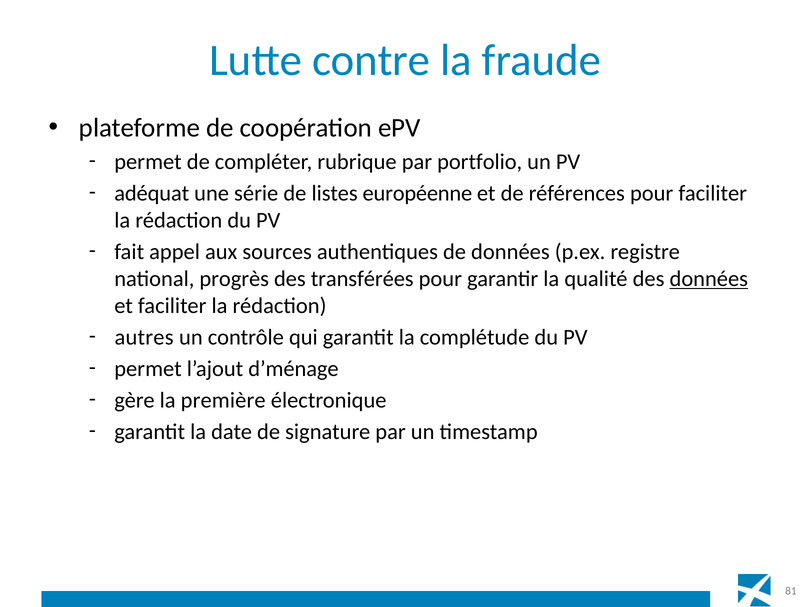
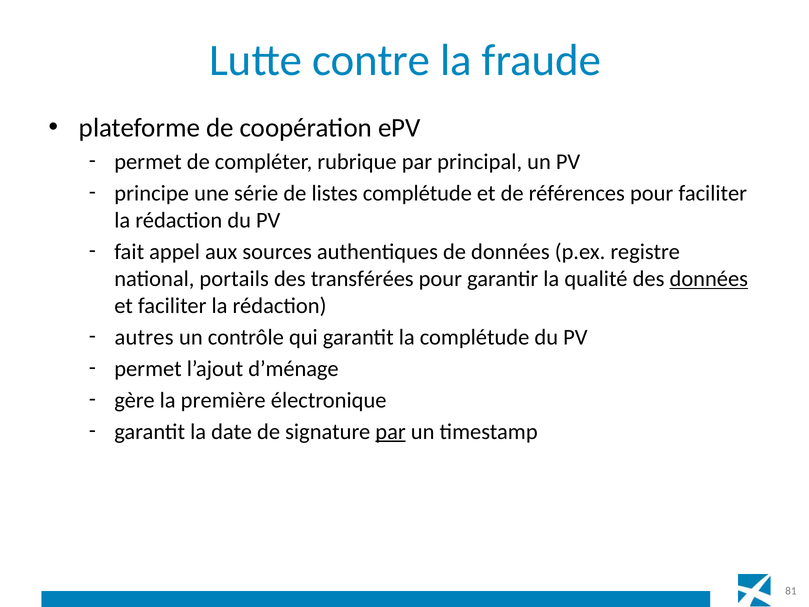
portfolio: portfolio -> principal (480, 162)
adéquat: adéquat -> principe (152, 193)
listes européenne: européenne -> complétude (417, 193)
progrès: progrès -> portails (234, 279)
par underline: none -> present (391, 432)
